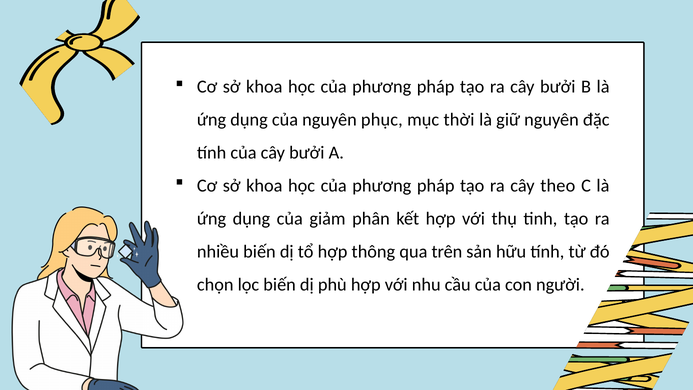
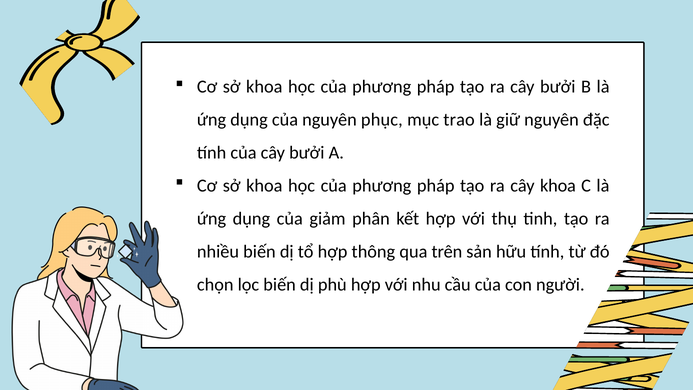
thời: thời -> trao (459, 120)
cây theo: theo -> khoa (558, 186)
